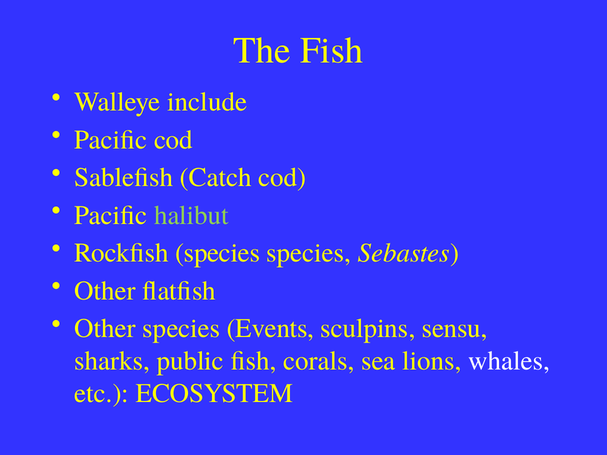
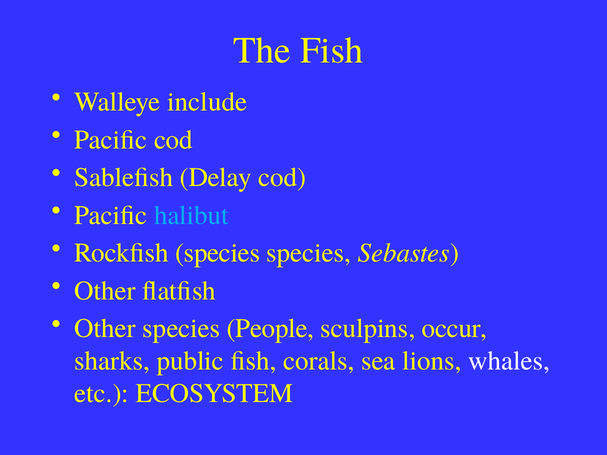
Catch: Catch -> Delay (216, 178)
halibut colour: light green -> light blue (191, 215)
Events: Events -> People (270, 329)
sensu: sensu -> occur (455, 329)
